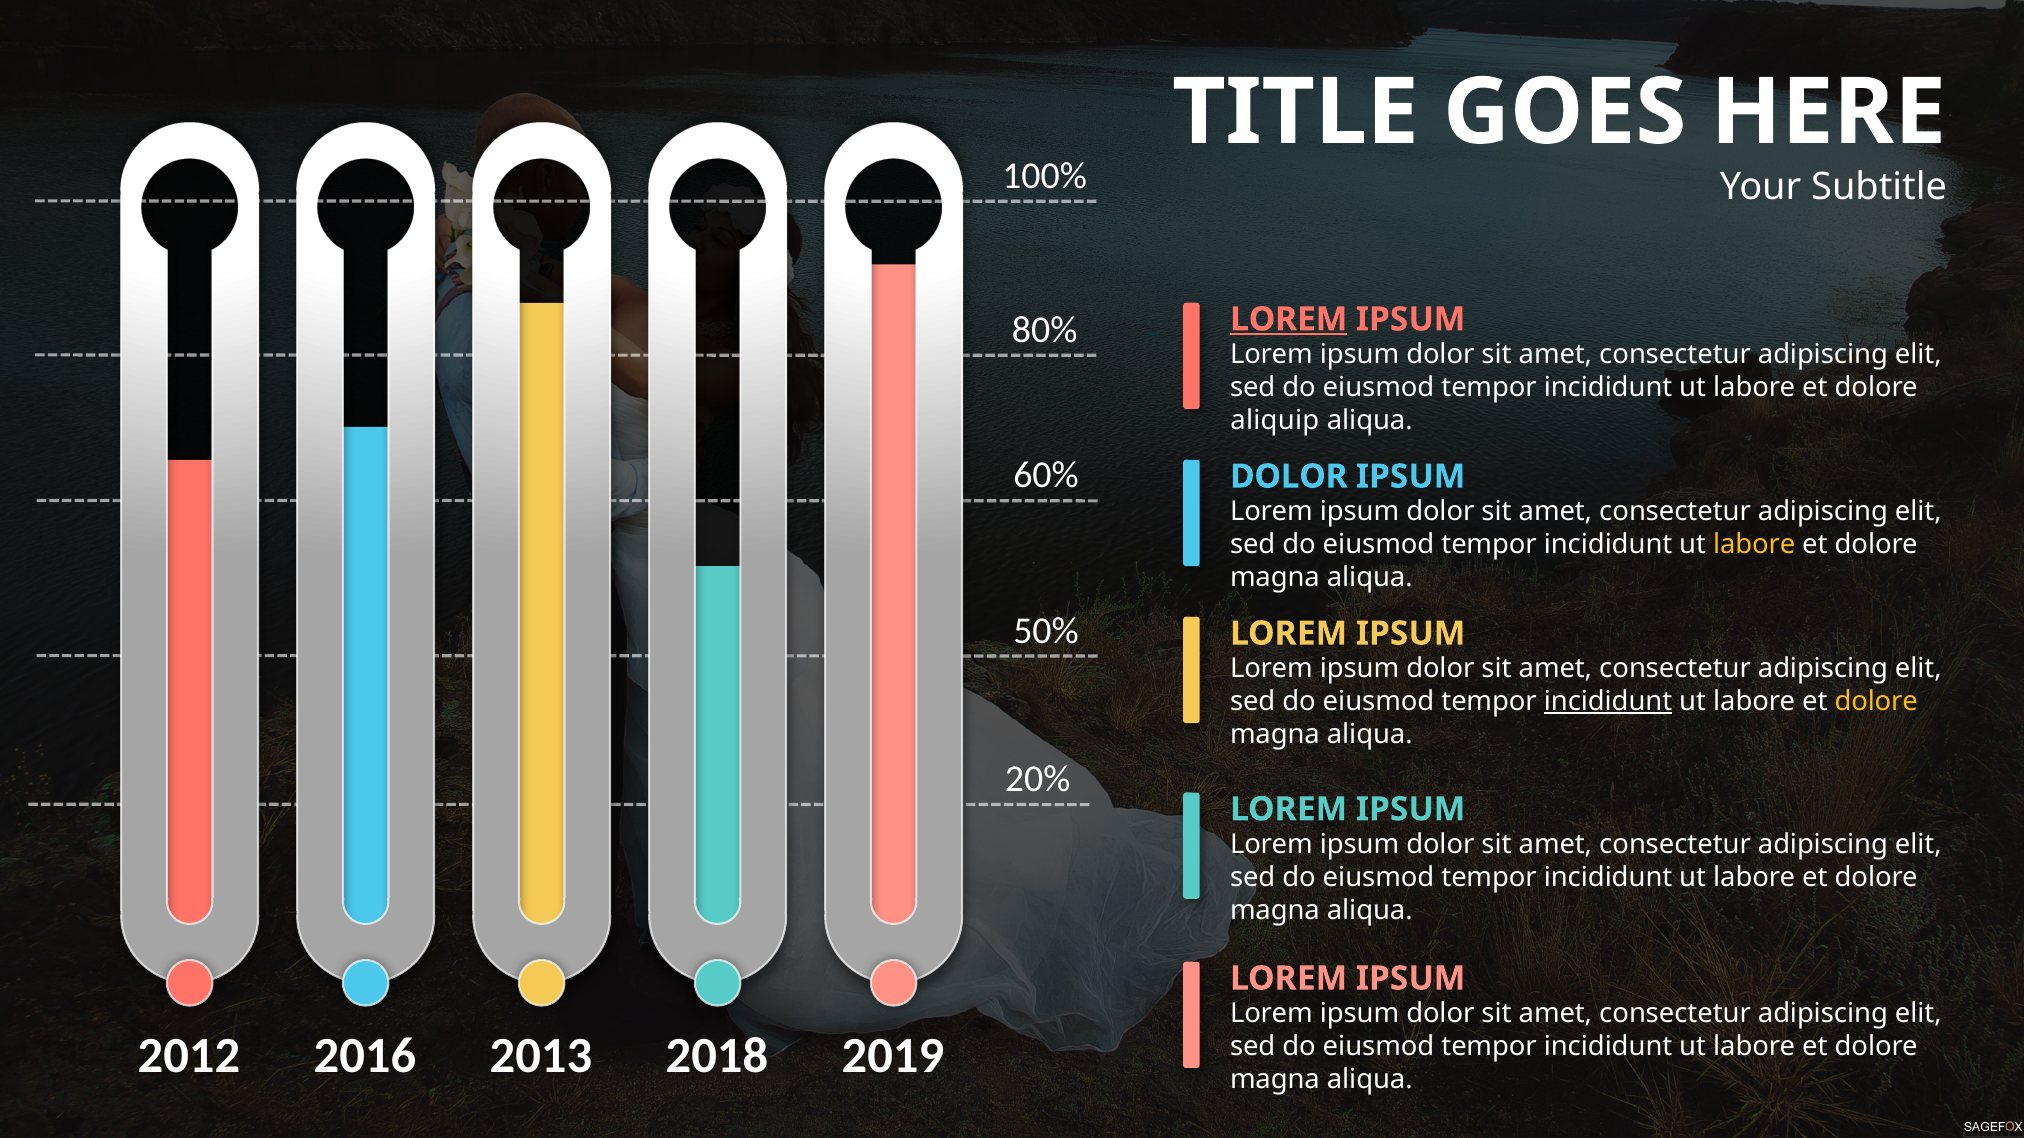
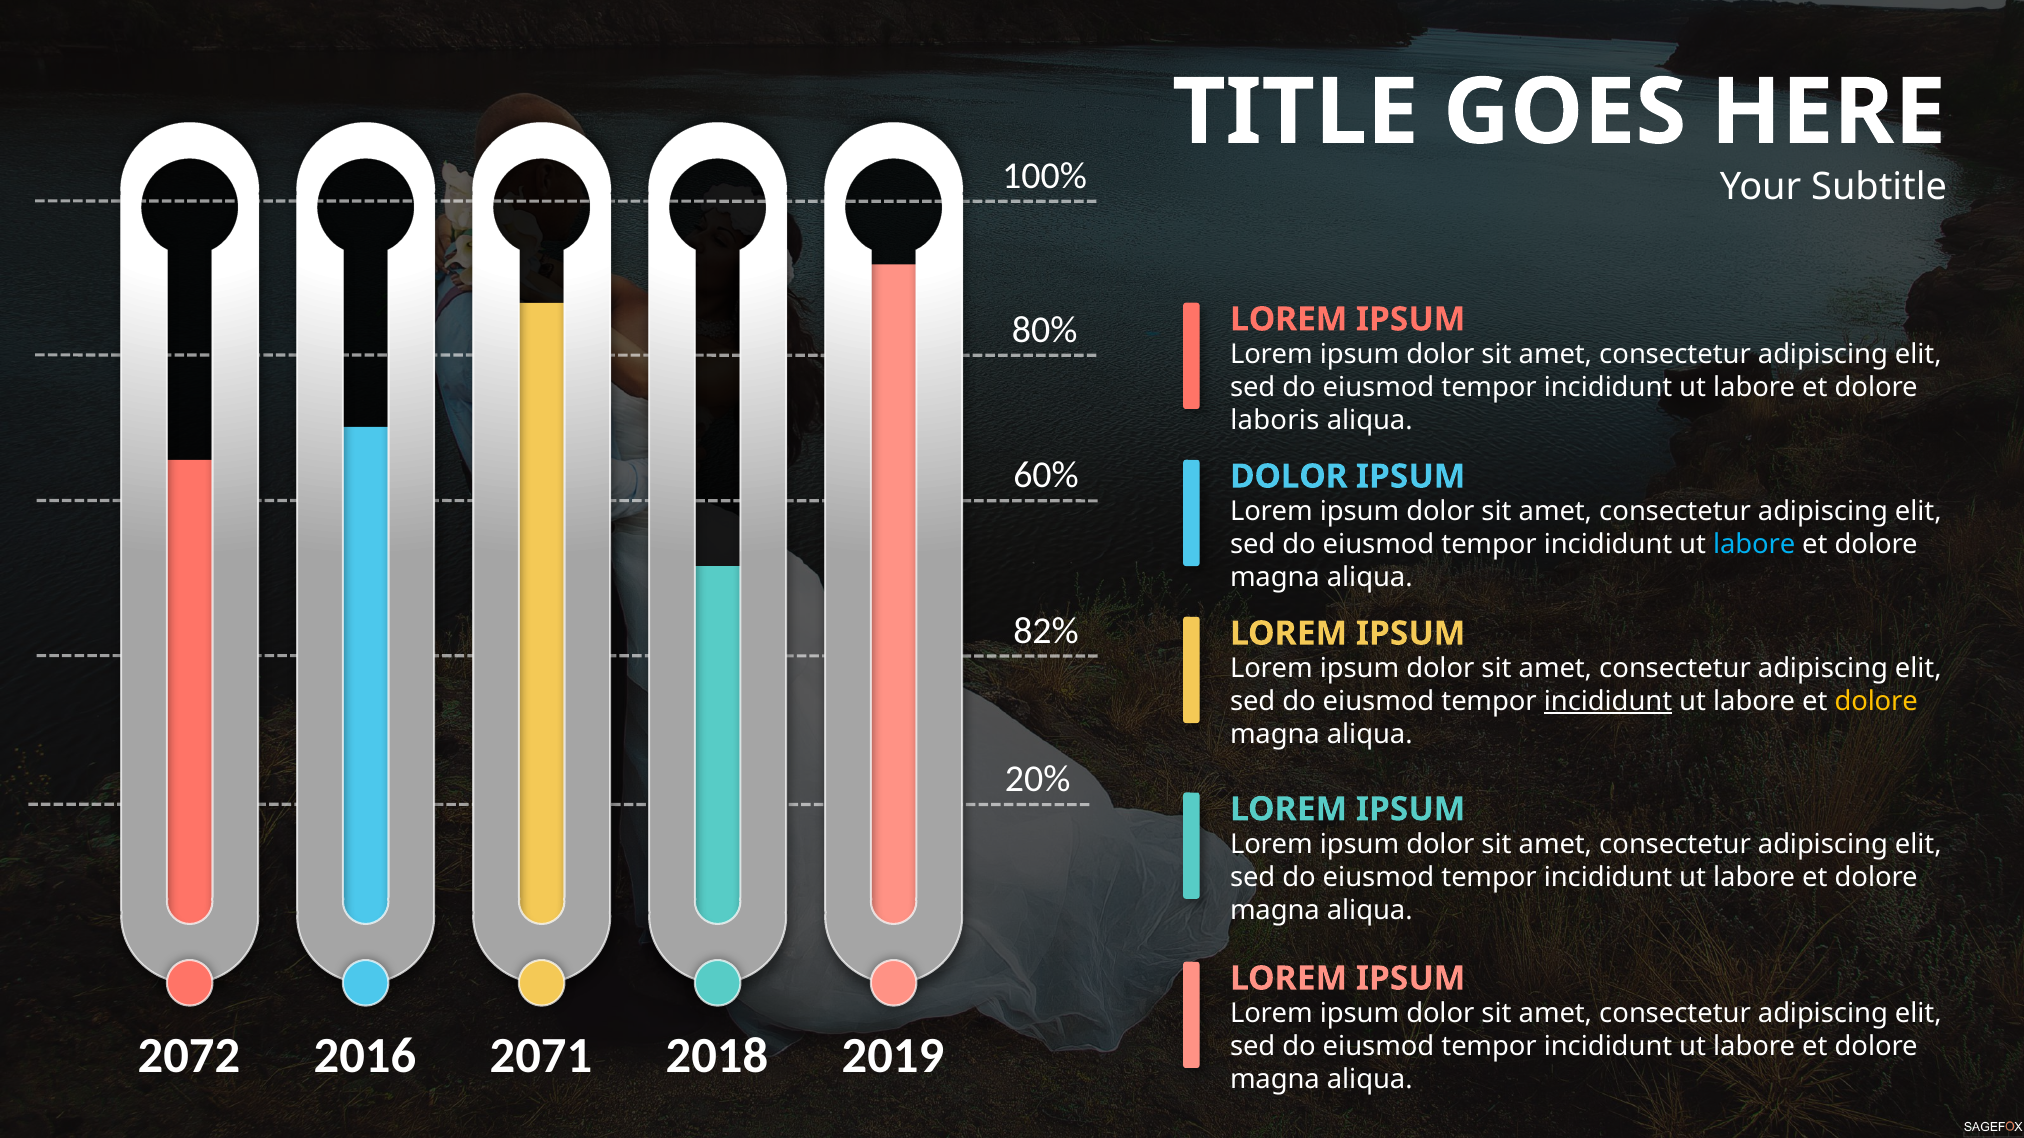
LOREM underline: present -> none (1289, 319)
aliquip: aliquip -> laboris (1275, 421)
labore colour: yellow -> light blue (1754, 545)
50%: 50% -> 82% (1046, 631)
2012: 2012 -> 2072 (189, 1056)
2013: 2013 -> 2071 (541, 1056)
